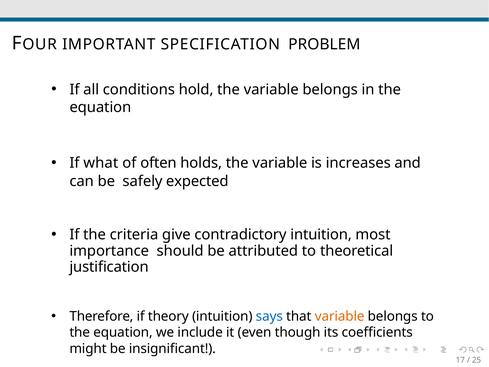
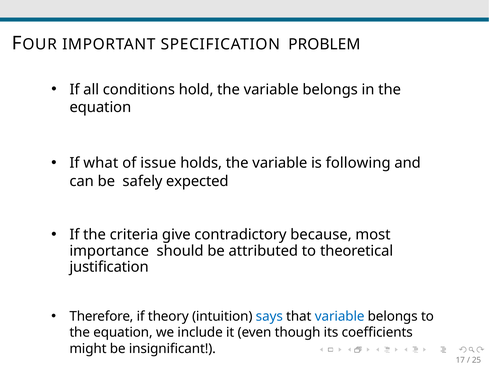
often: often -> issue (158, 163)
increases: increases -> following (358, 163)
contradictory intuition: intuition -> because (321, 235)
variable colour: orange -> blue (340, 316)
